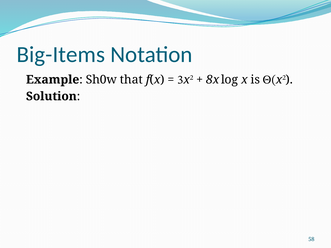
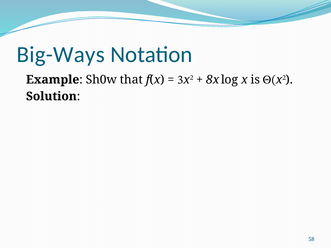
Big-Items: Big-Items -> Big-Ways (61, 55)
